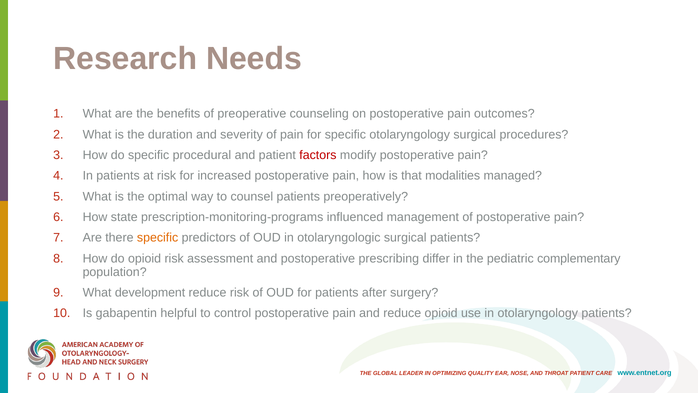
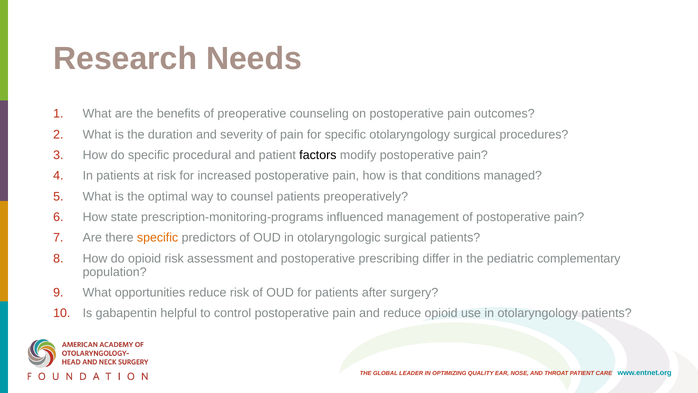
factors colour: red -> black (318, 155)
modalities: modalities -> conditions (453, 176)
development: development -> opportunities (150, 292)
